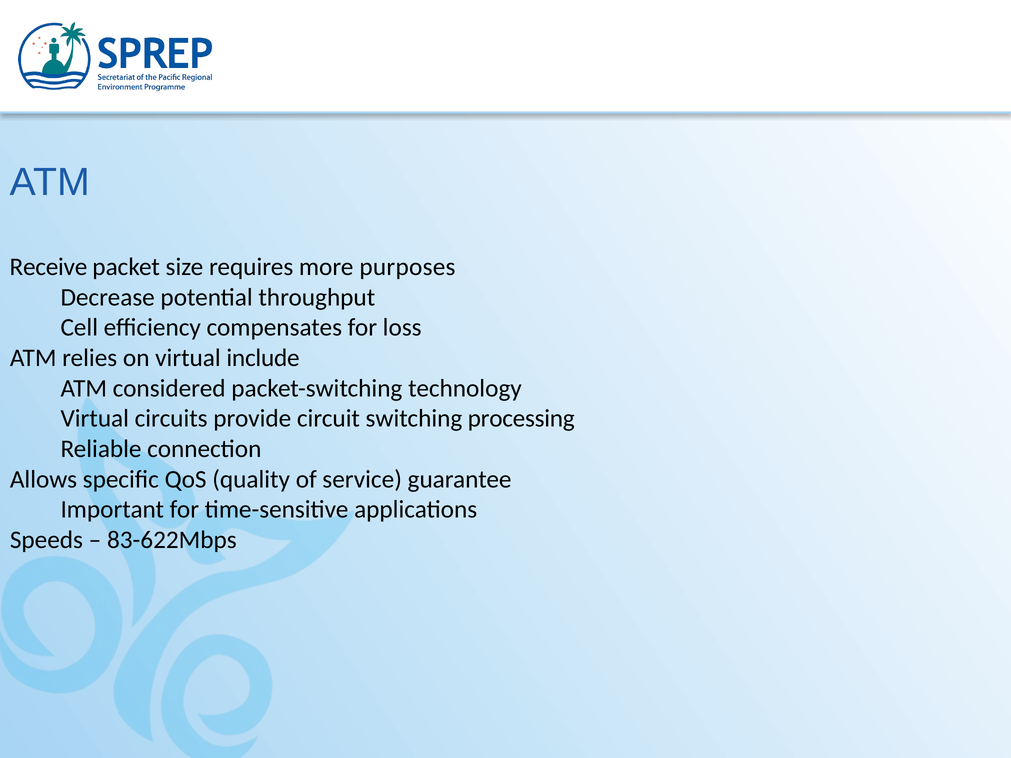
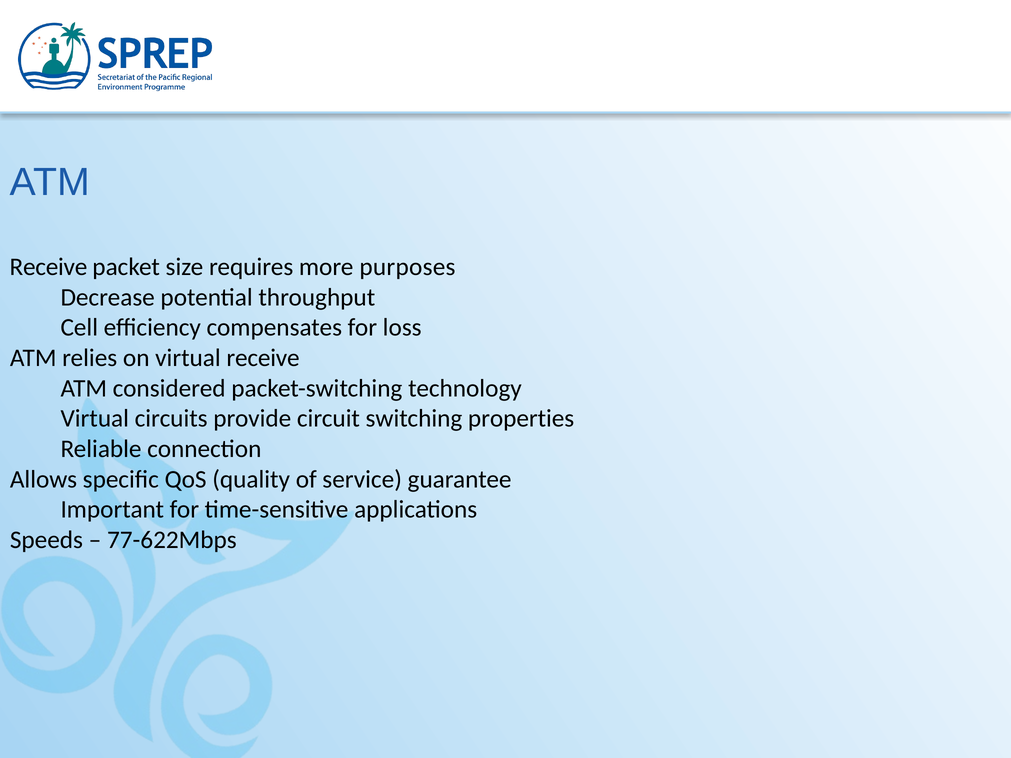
virtual include: include -> receive (263, 358)
processing: processing -> properties (521, 419)
83-622Mbps: 83-622Mbps -> 77-622Mbps (172, 540)
